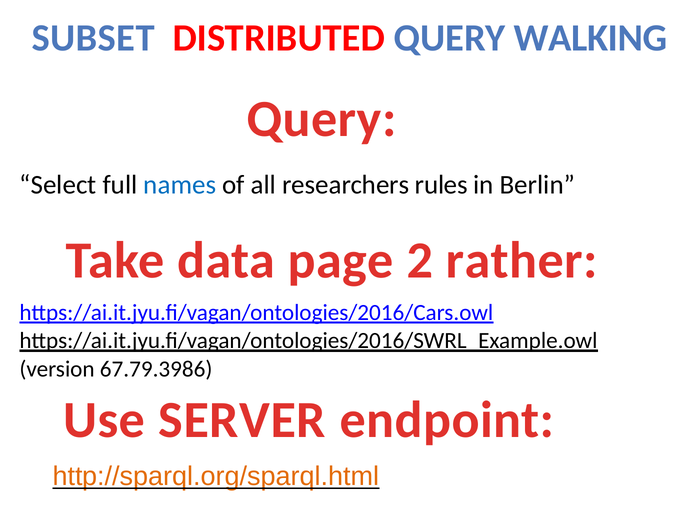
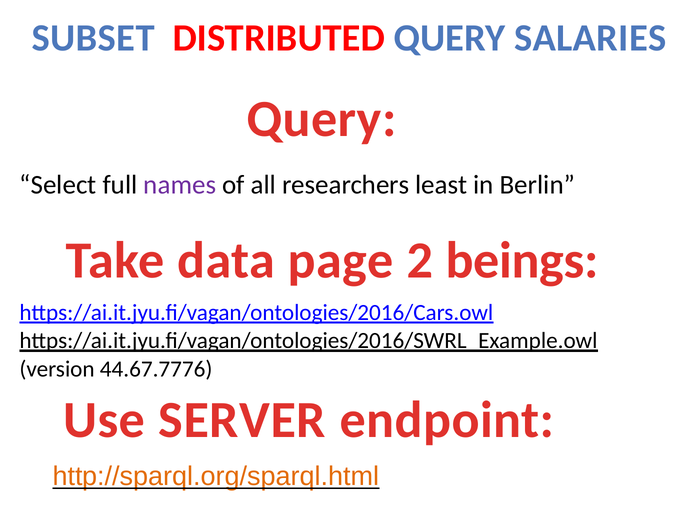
WALKING: WALKING -> SALARIES (590, 38)
names colour: blue -> purple (180, 185)
rules: rules -> least (441, 185)
rather: rather -> beings (522, 261)
67.79.3986: 67.79.3986 -> 44.67.7776 (156, 369)
